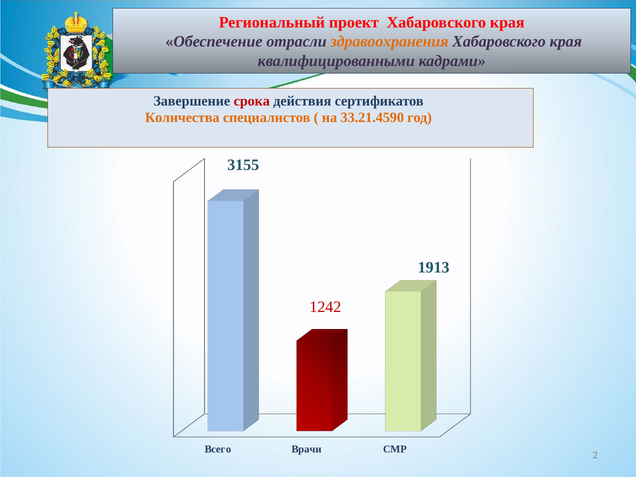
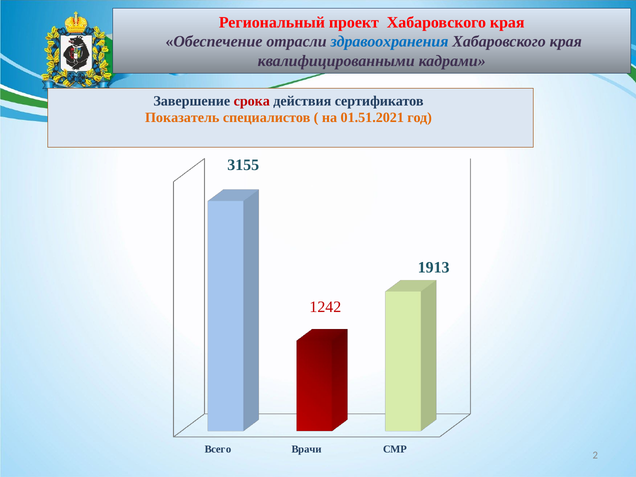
здравоохранения colour: orange -> blue (390, 42)
Количества: Количества -> Показатель (182, 118)
33.21.4590: 33.21.4590 -> 01.51.2021 (372, 118)
